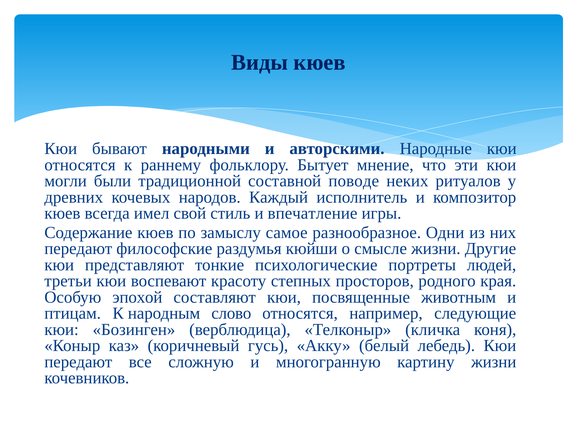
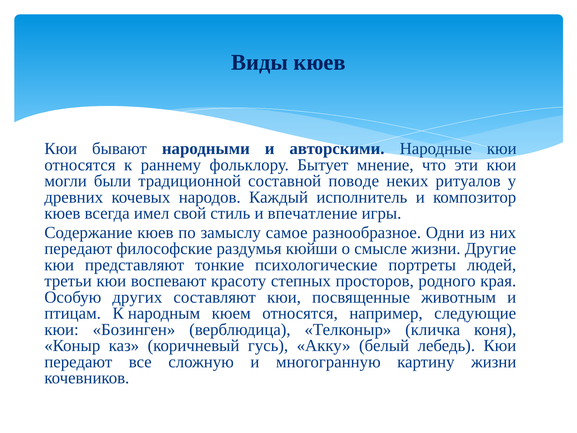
эпохой: эпохой -> других (137, 297)
слово: слово -> кюем (231, 313)
